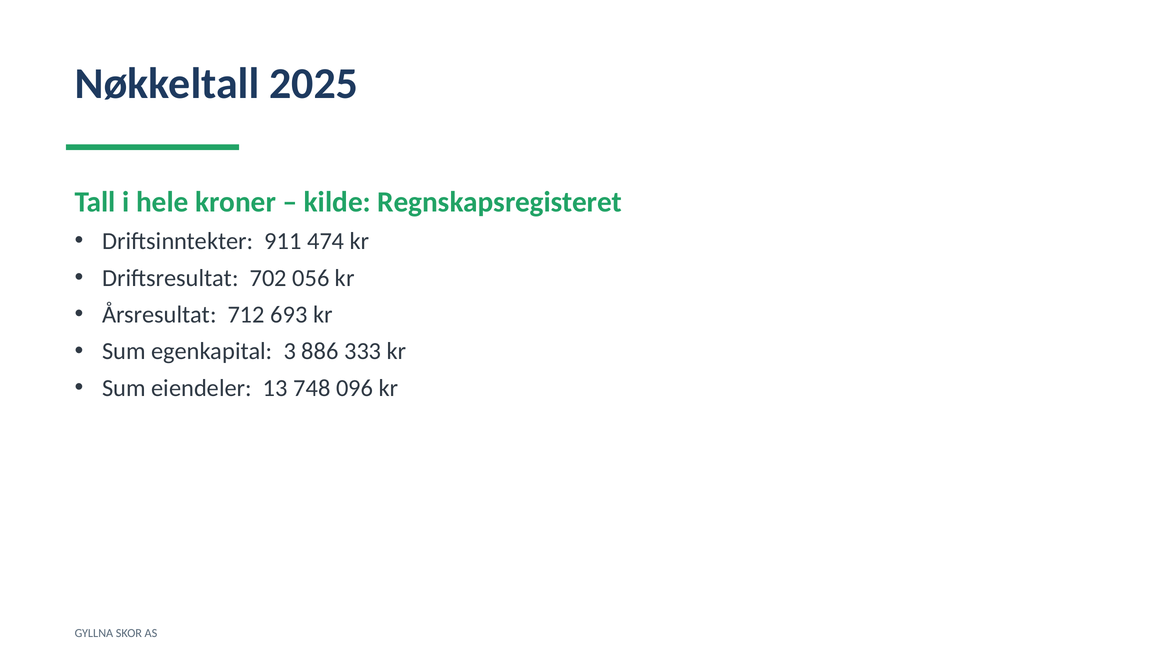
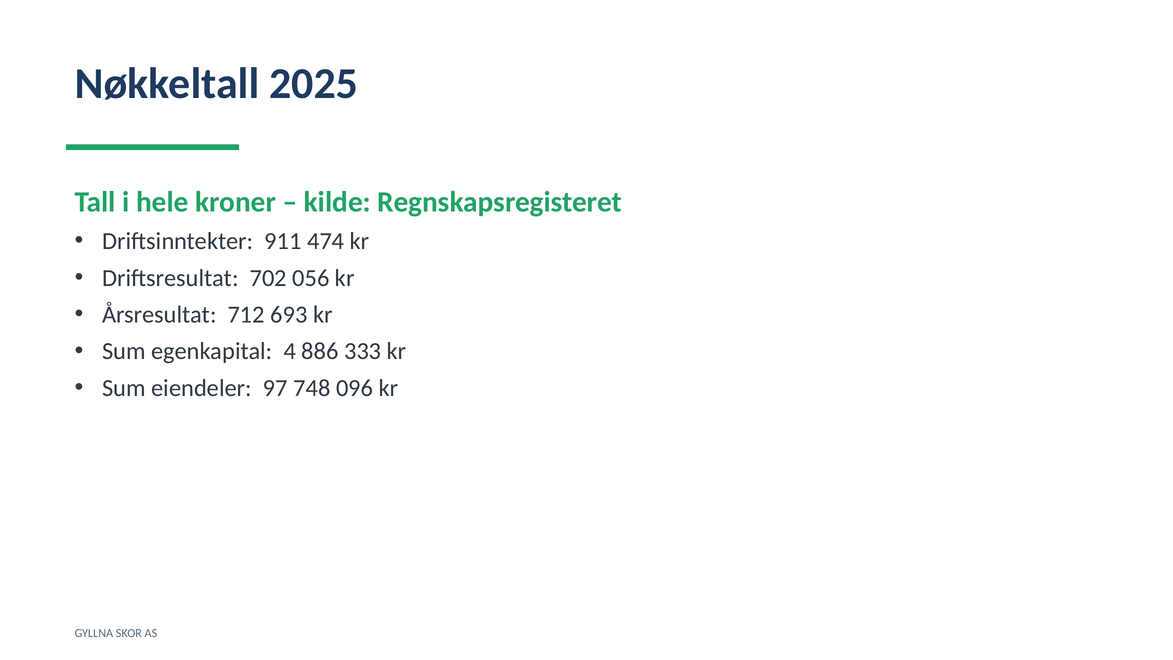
3: 3 -> 4 (290, 351)
13: 13 -> 97 (275, 388)
